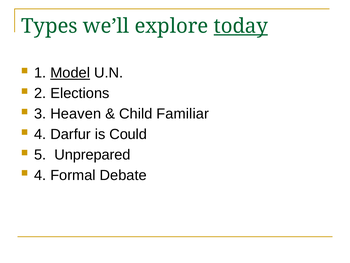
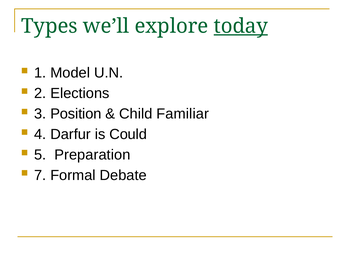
Model underline: present -> none (70, 73)
Heaven: Heaven -> Position (76, 114)
Unprepared: Unprepared -> Preparation (92, 154)
4: 4 -> 7 (40, 175)
